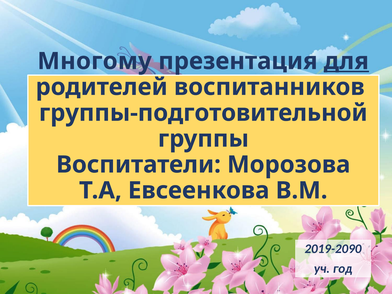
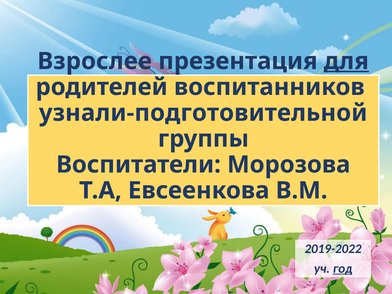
Многому: Многому -> Взрослее (95, 61)
группы-подготовительной: группы-подготовительной -> узнали-подготовительной (203, 113)
2019-2090: 2019-2090 -> 2019-2022 (333, 249)
год underline: none -> present (343, 268)
